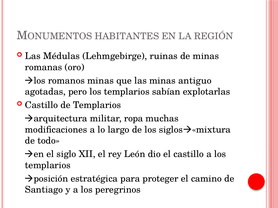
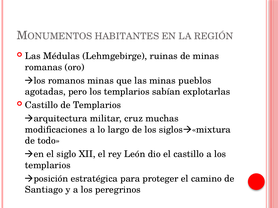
antiguo: antiguo -> pueblos (195, 81)
ropa: ropa -> cruz (134, 119)
